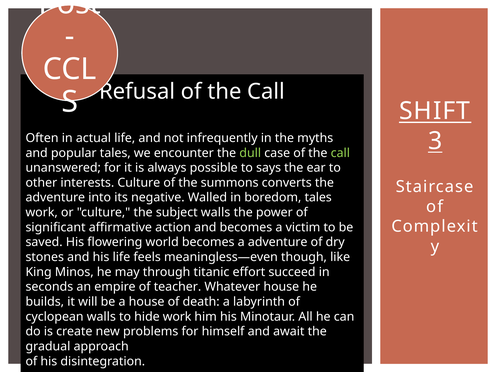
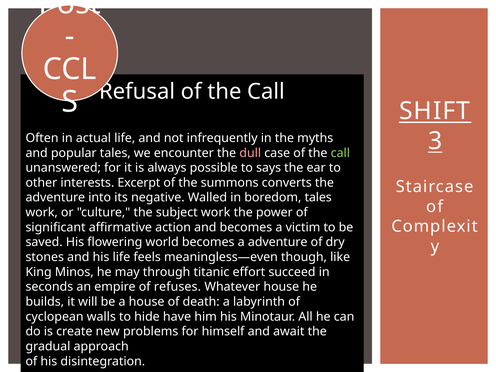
dull colour: light green -> pink (250, 153)
interests Culture: Culture -> Excerpt (139, 183)
subject walls: walls -> work (216, 212)
teacher: teacher -> refuses (177, 287)
hide work: work -> have (177, 317)
